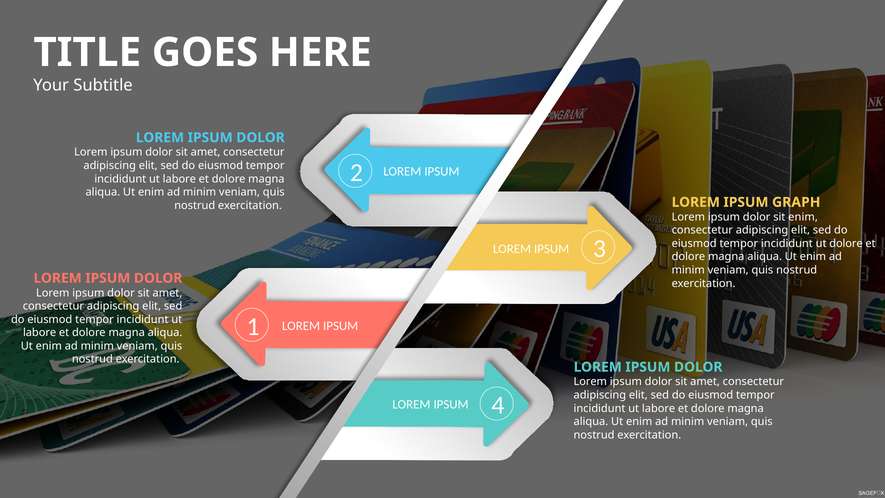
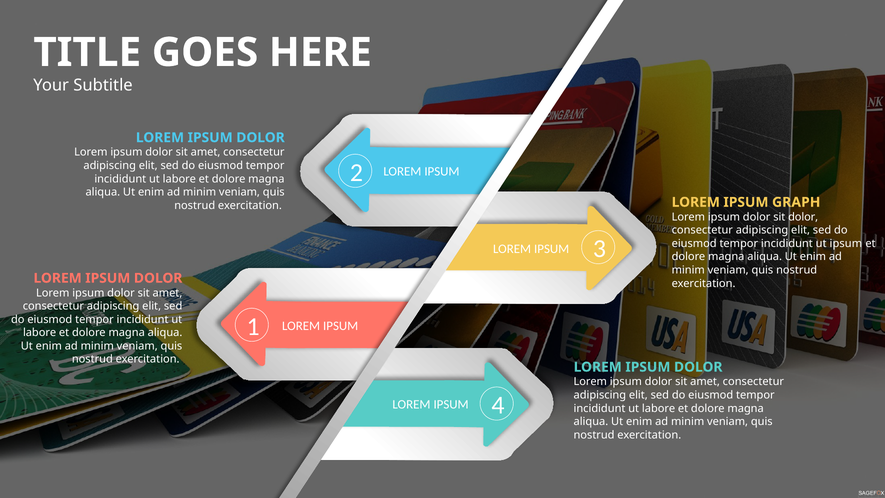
sit enim: enim -> dolor (803, 217)
ut dolore: dolore -> ipsum (846, 243)
